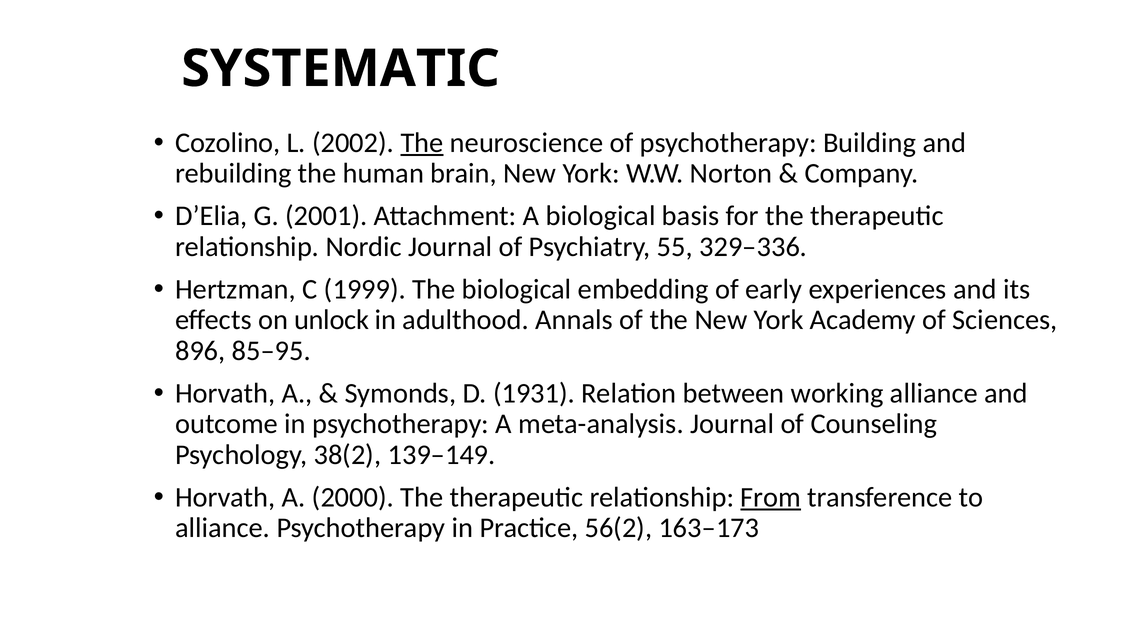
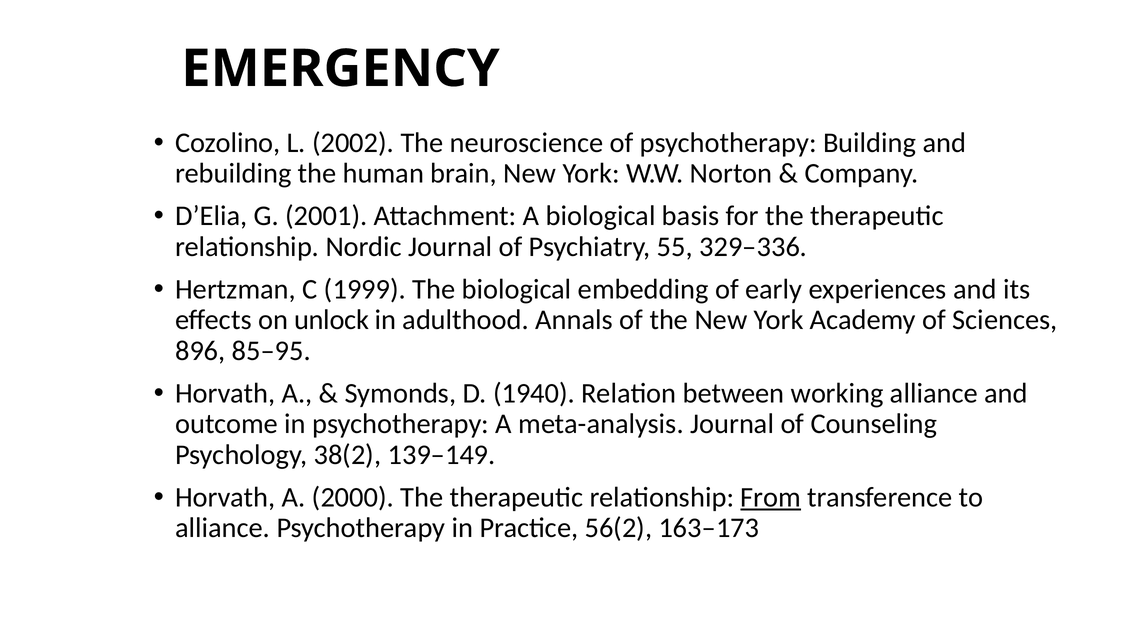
SYSTEMATIC: SYSTEMATIC -> EMERGENCY (340, 69)
The underline: present -> none (422, 143)
1931: 1931 -> 1940 (534, 393)
